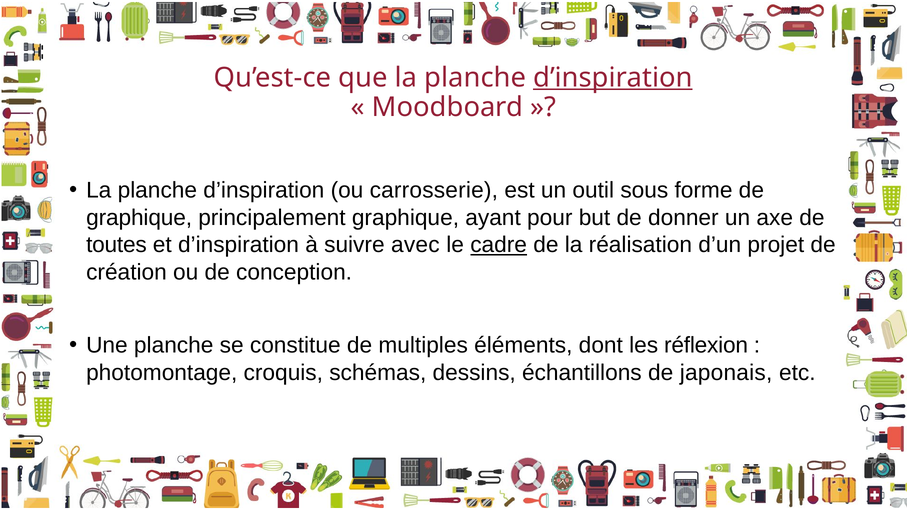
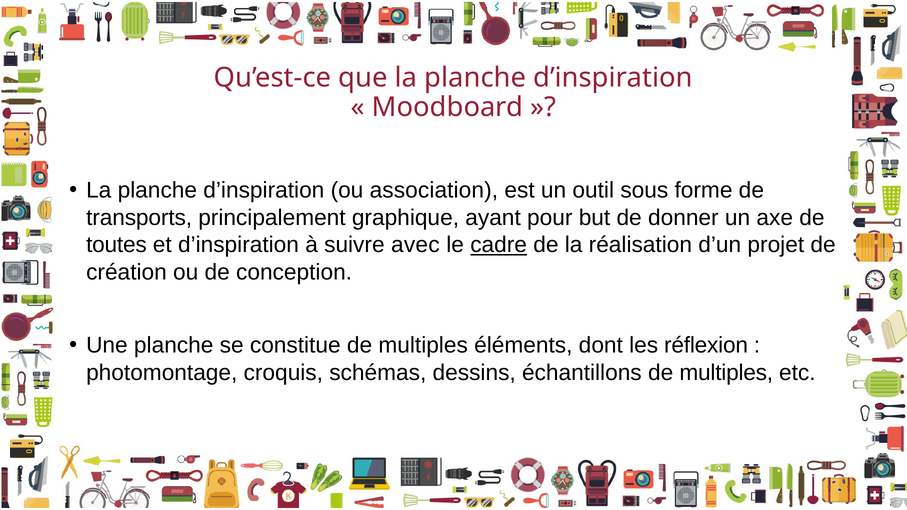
d’inspiration underline: present -> none (613, 78)
carrosserie: carrosserie -> association (434, 191)
graphique: graphique -> transports (139, 218)
échantillons de japonais: japonais -> multiples (726, 373)
